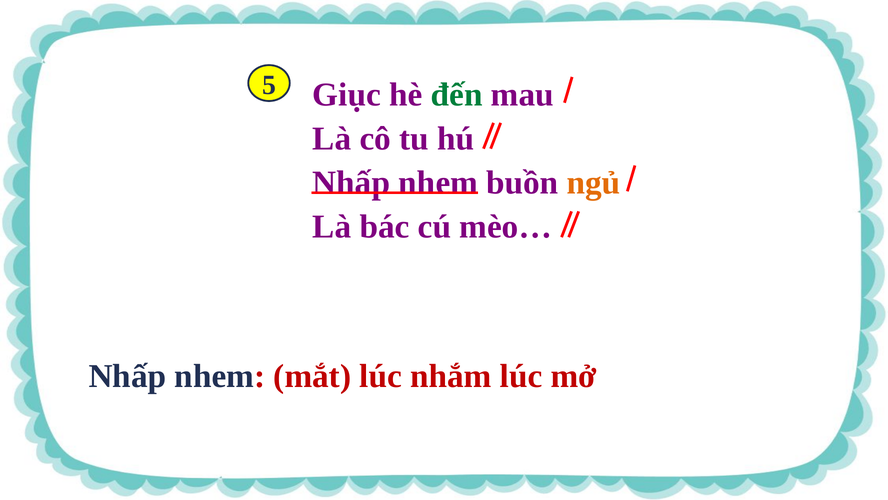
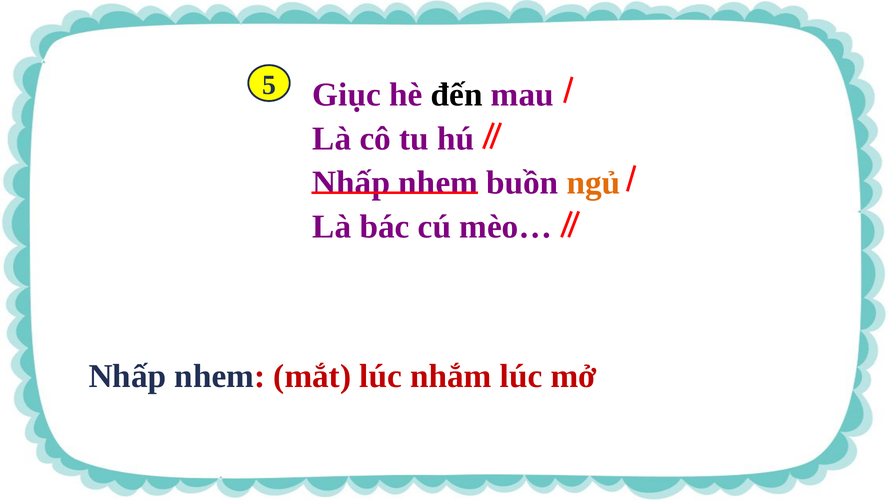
đến colour: green -> black (457, 95)
